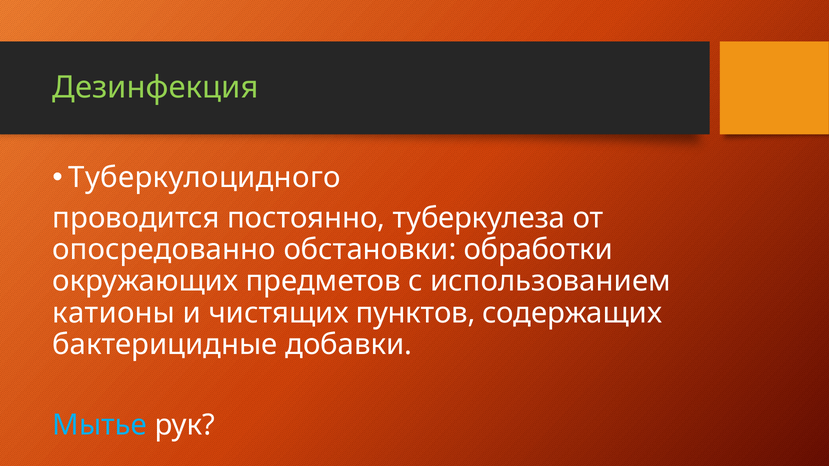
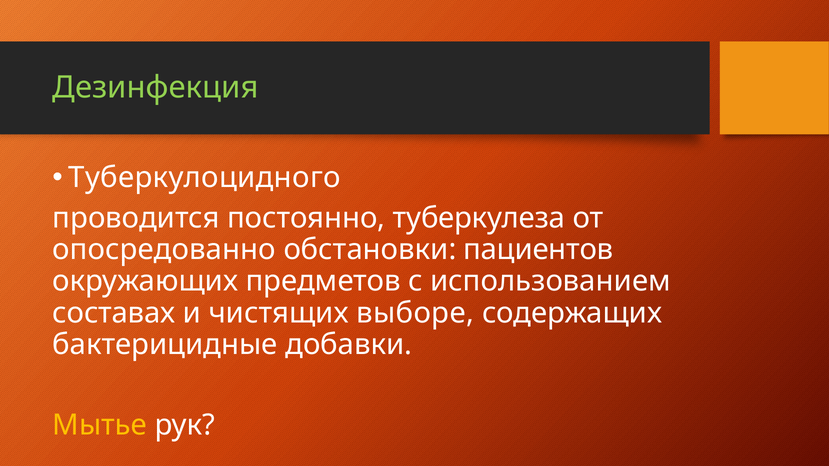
обработки: обработки -> пациентов (538, 250)
катионы: катионы -> составах (114, 313)
пунктов: пунктов -> выборе (415, 313)
Мытье colour: light blue -> yellow (100, 425)
